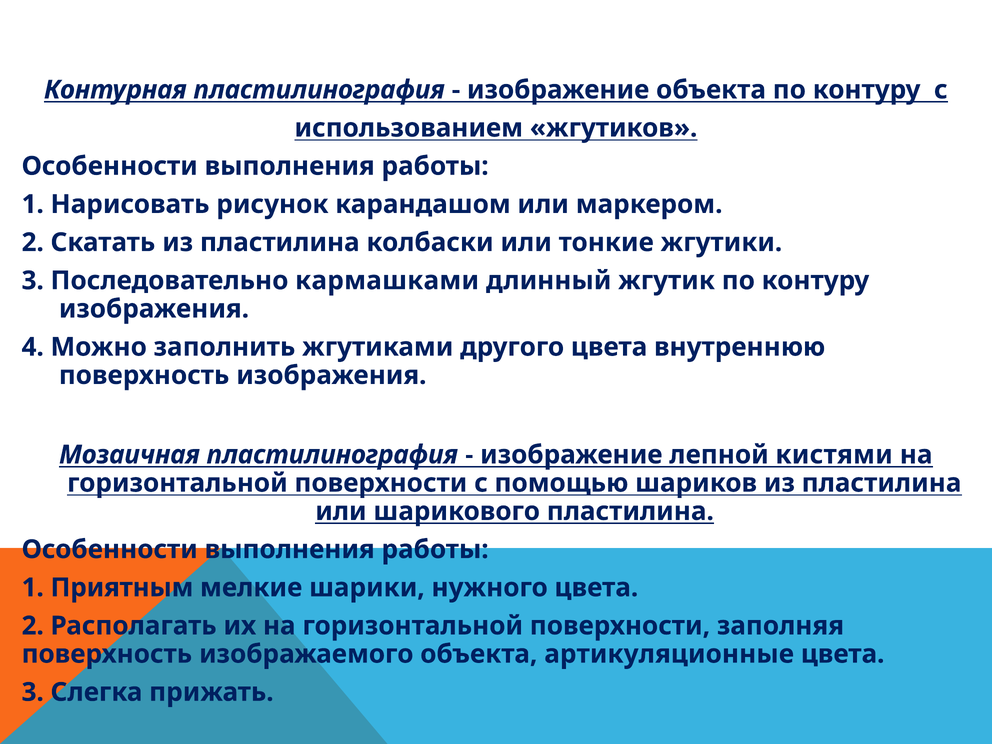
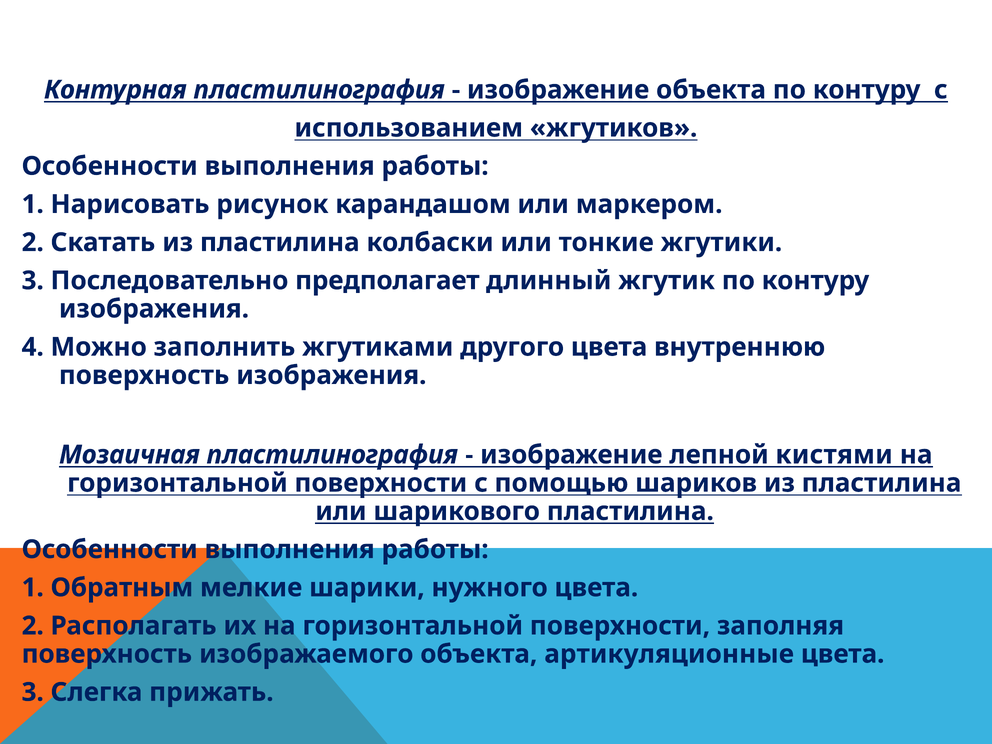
кармашками: кармашками -> предполагает (387, 281)
Приятным: Приятным -> Обратным (122, 588)
